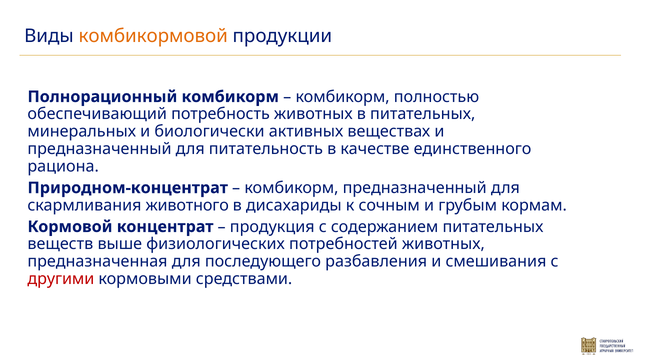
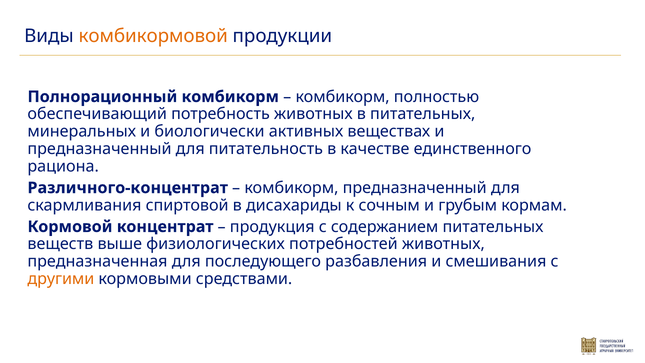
Природном-концентрат: Природном-концентрат -> Различного-концентрат (128, 188)
животного: животного -> спиртовой (187, 205)
другими colour: red -> orange (61, 279)
